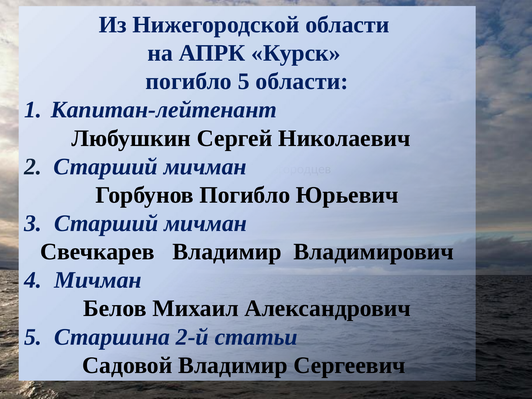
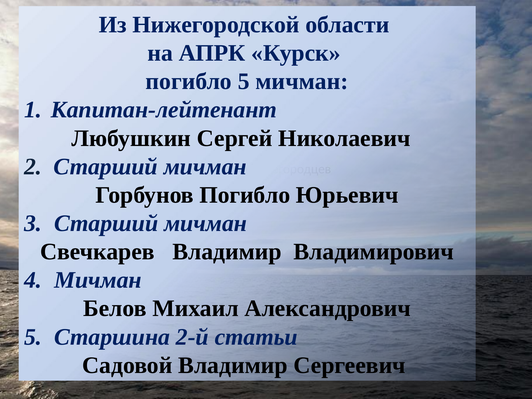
5 области: области -> мичман (302, 81)
